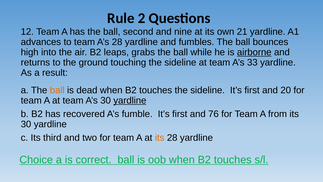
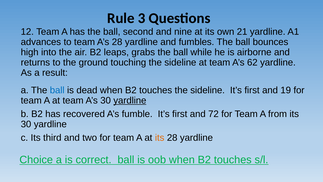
2: 2 -> 3 (142, 18)
airborne underline: present -> none (254, 52)
33: 33 -> 62 (252, 62)
ball colour: orange -> blue (57, 90)
20: 20 -> 19 (286, 90)
76: 76 -> 72 (213, 114)
